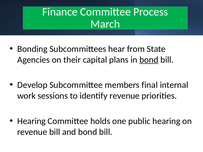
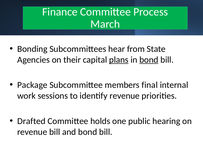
plans underline: none -> present (119, 60)
Develop: Develop -> Package (32, 85)
Hearing: Hearing -> Drafted (31, 121)
